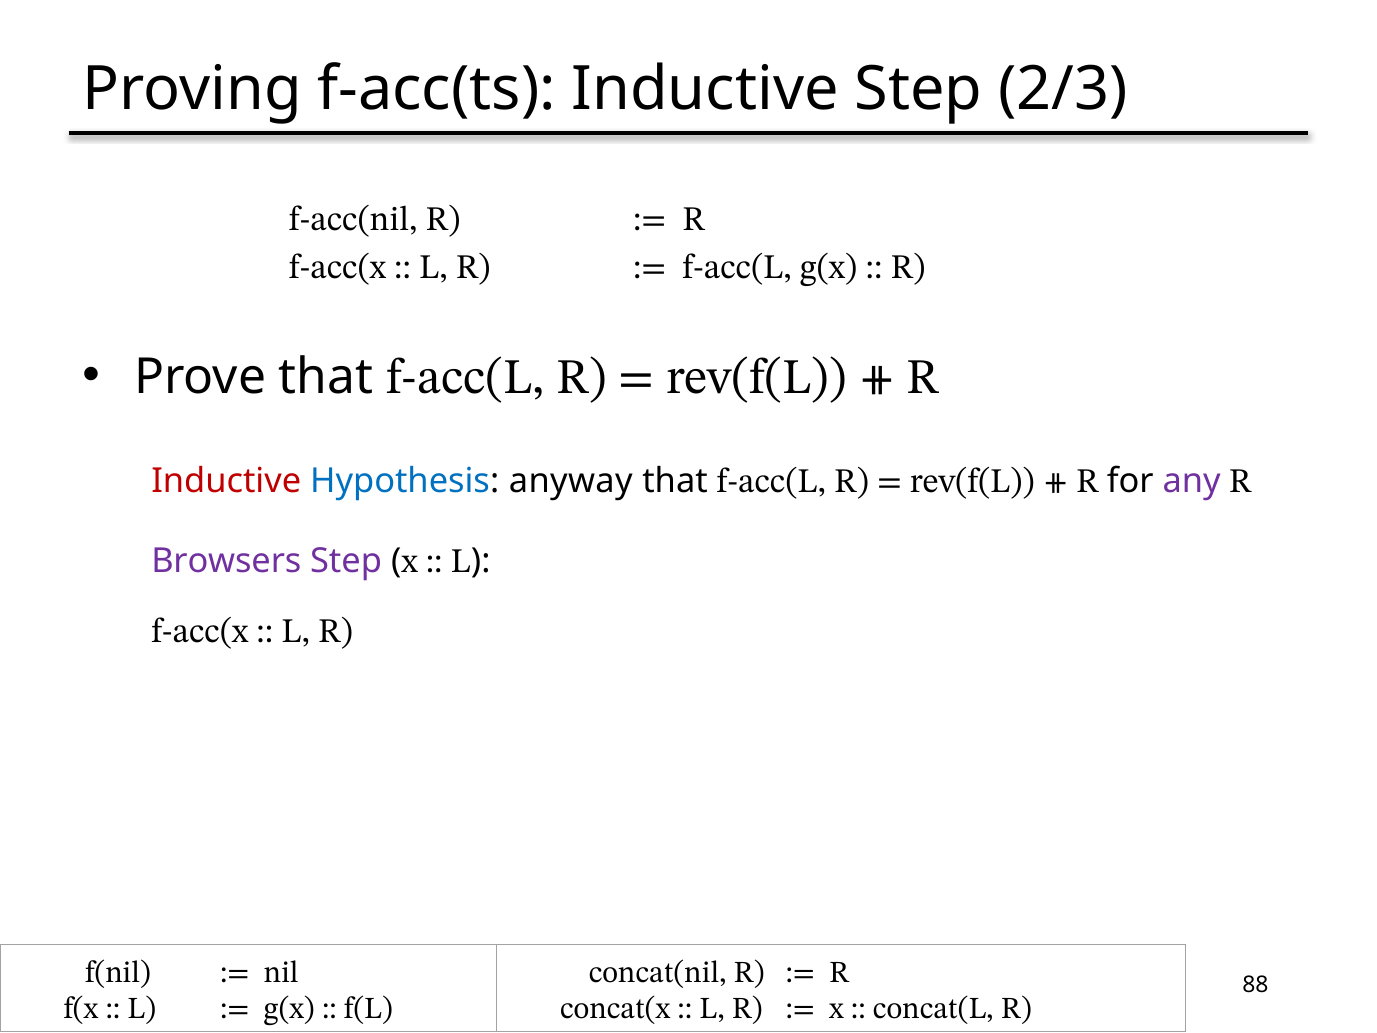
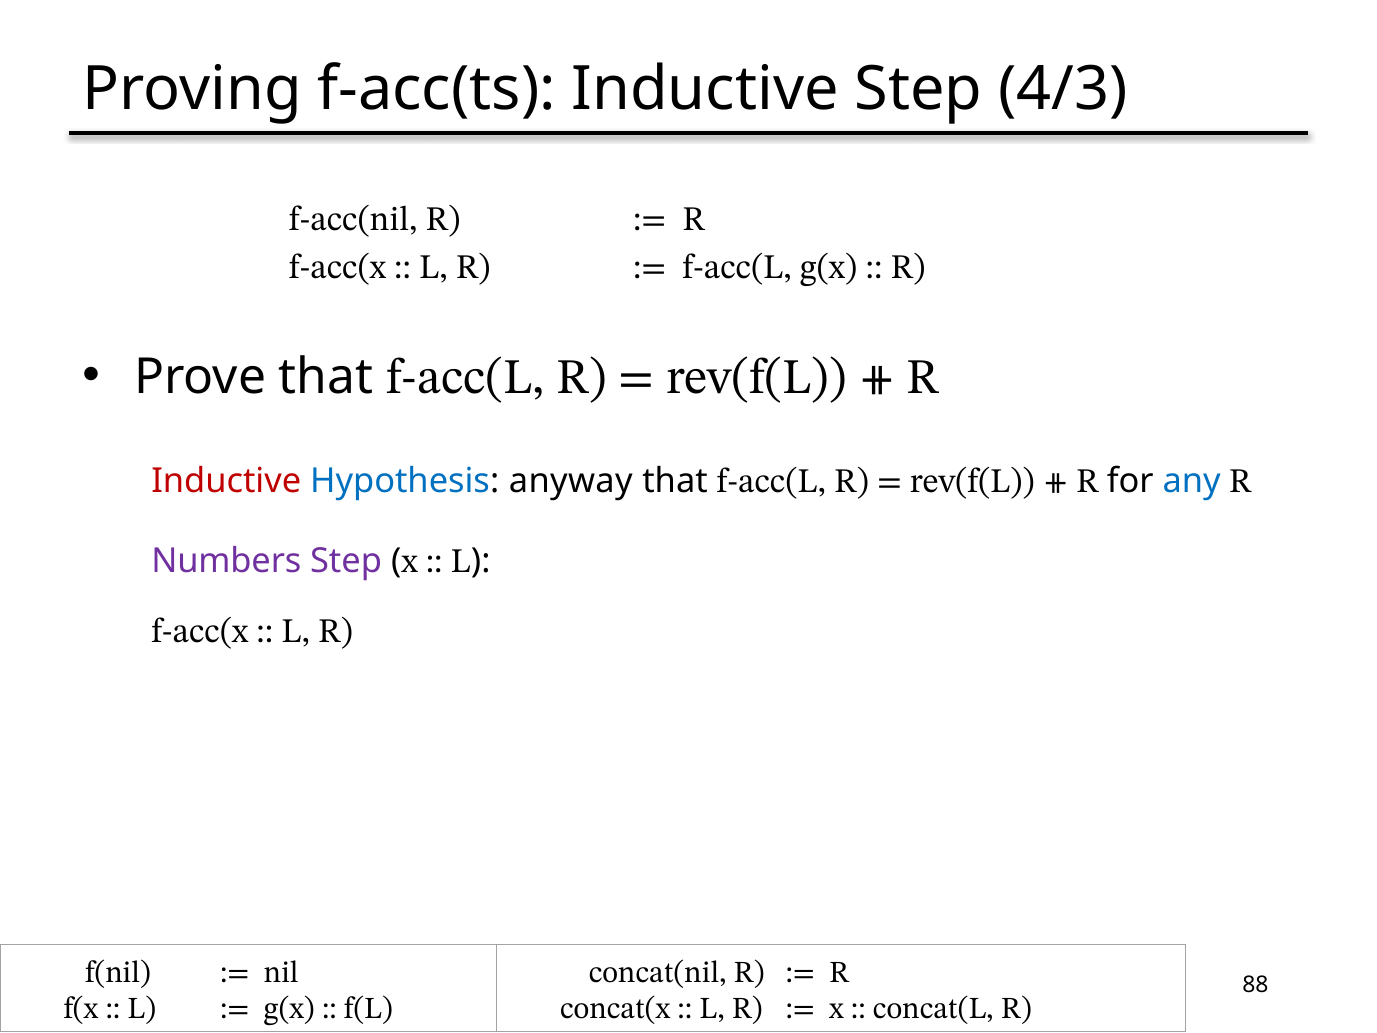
2/3: 2/3 -> 4/3 (1063, 89)
any colour: purple -> blue (1192, 481)
Browsers: Browsers -> Numbers (226, 561)
